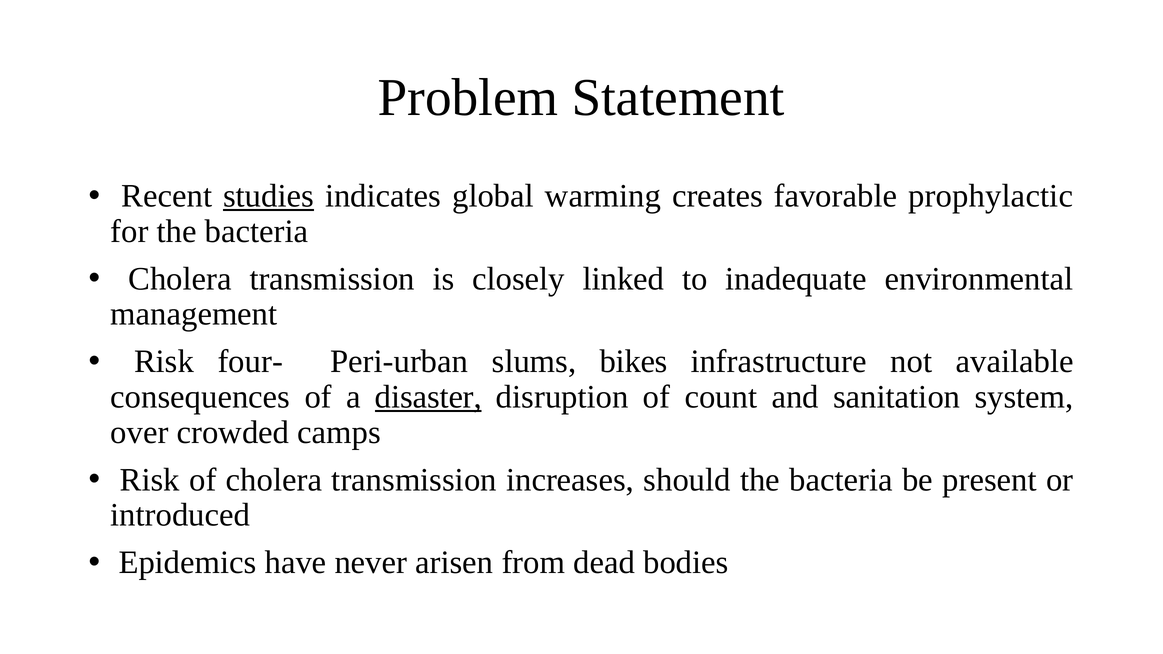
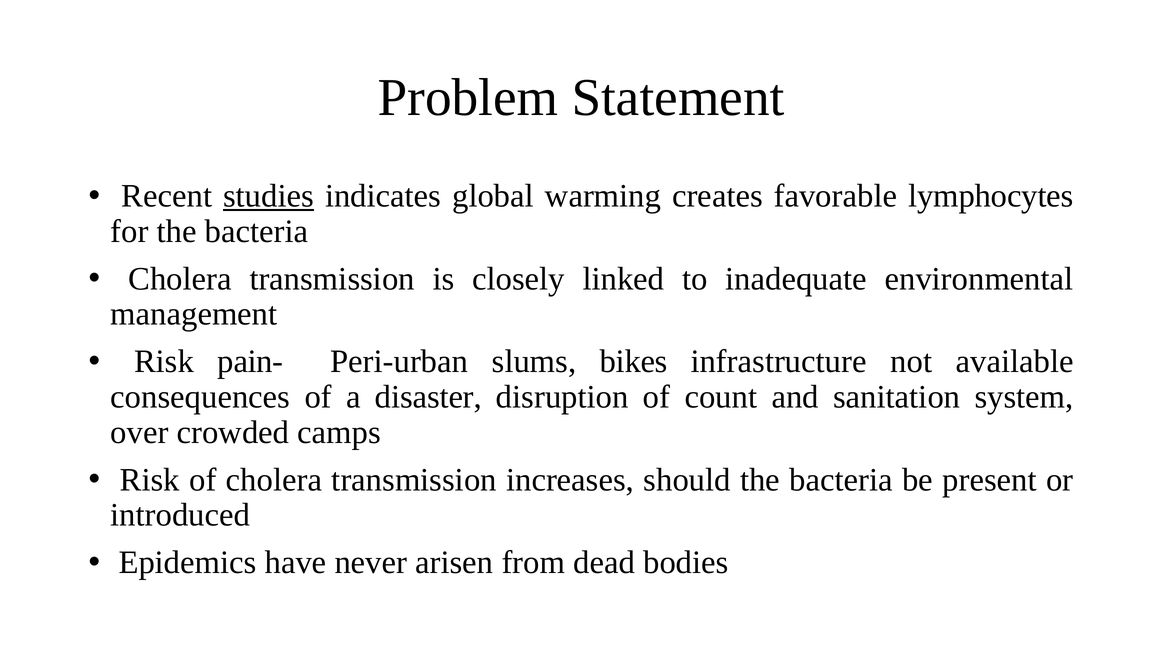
prophylactic: prophylactic -> lymphocytes (991, 196)
four-: four- -> pain- (250, 362)
disaster underline: present -> none (428, 397)
